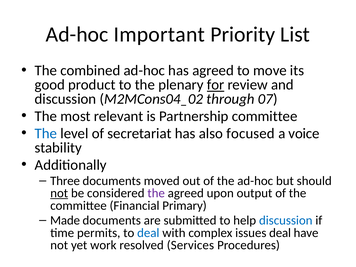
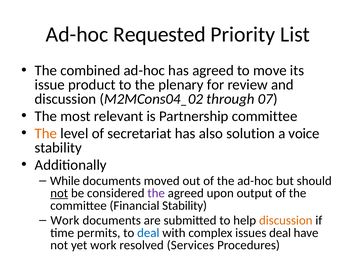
Important: Important -> Requested (159, 34)
good: good -> issue (50, 85)
for underline: present -> none (216, 85)
The colour: blue -> orange (46, 133)
focused: focused -> solution (251, 133)
Three: Three -> While (65, 181)
Financial Primary: Primary -> Stability (185, 206)
Made: Made -> Work (65, 220)
discussion colour: blue -> orange (286, 220)
